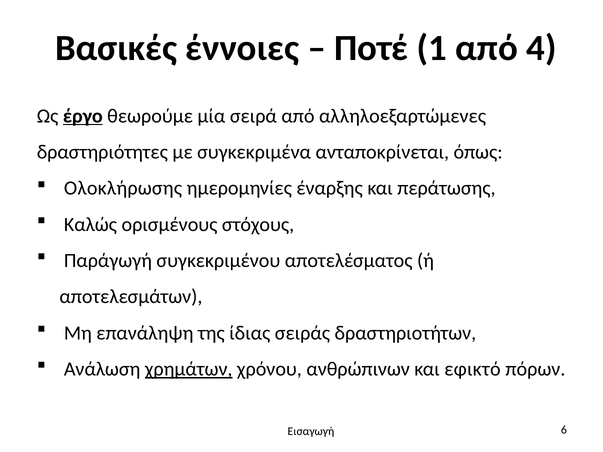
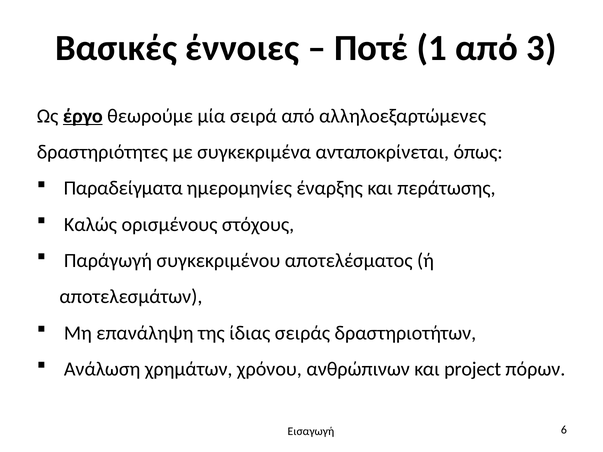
4: 4 -> 3 (541, 48)
Ολοκλήρωσης: Ολοκλήρωσης -> Παραδείγματα (123, 188)
χρημάτων underline: present -> none (189, 369)
εφικτό: εφικτό -> project (473, 369)
